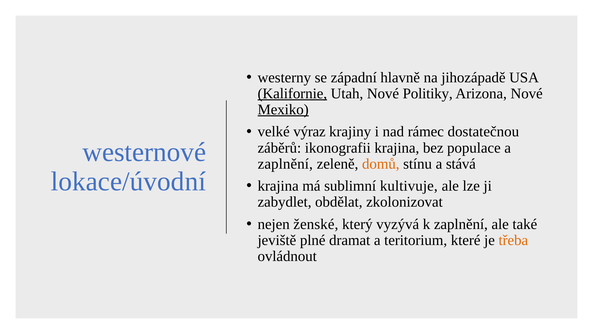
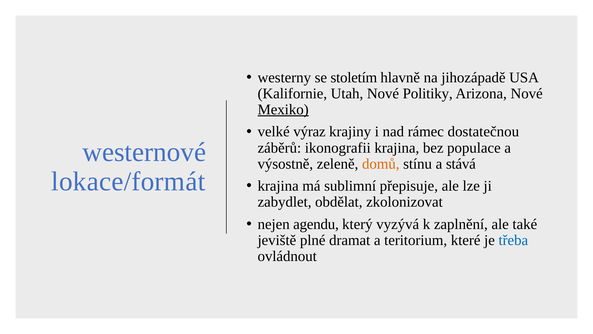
západní: západní -> stoletím (354, 77)
Kalifornie underline: present -> none (292, 93)
zaplnění: zaplnění -> výsostně (285, 164)
lokace/úvodní: lokace/úvodní -> lokace/formát (128, 181)
kultivuje: kultivuje -> přepisuje (409, 186)
ženské: ženské -> agendu (316, 224)
třeba colour: orange -> blue (513, 240)
